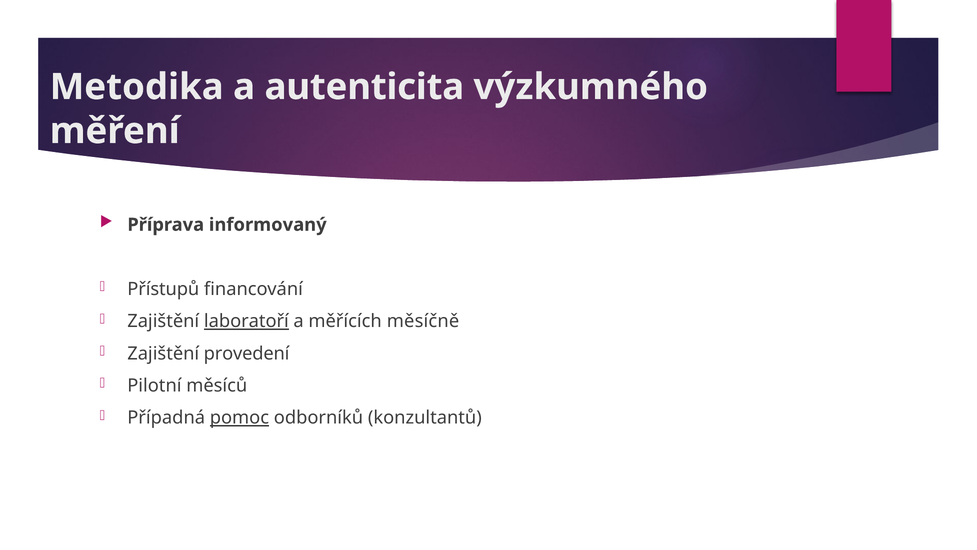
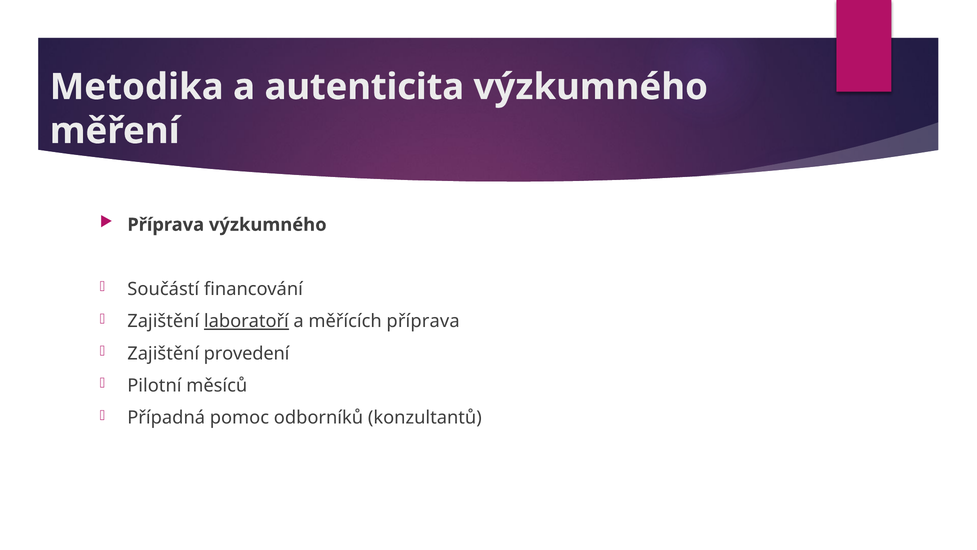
Příprava informovaný: informovaný -> výzkumného (268, 225)
Přístupů: Přístupů -> Součástí (163, 289)
měřících měsíčně: měsíčně -> příprava (423, 321)
pomoc underline: present -> none (239, 418)
